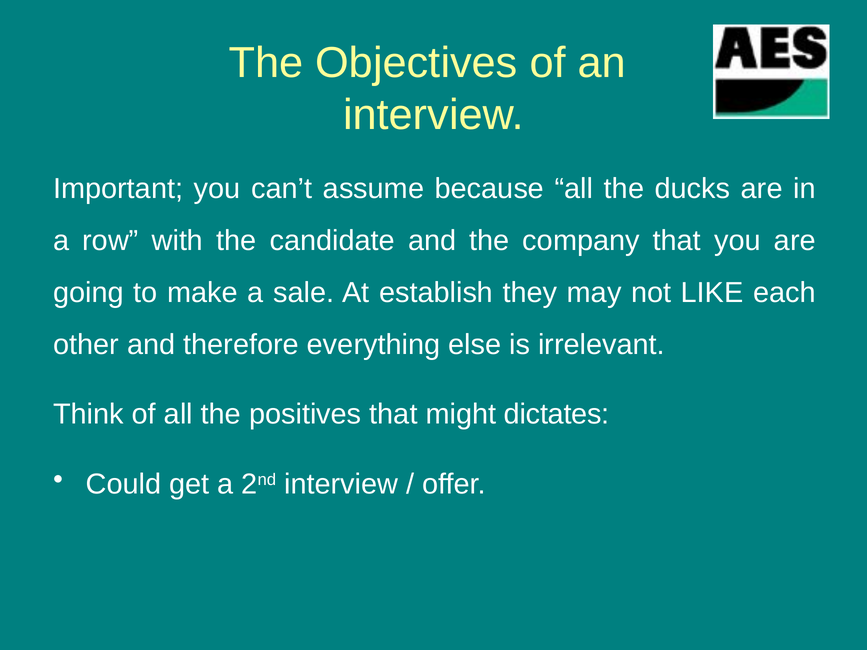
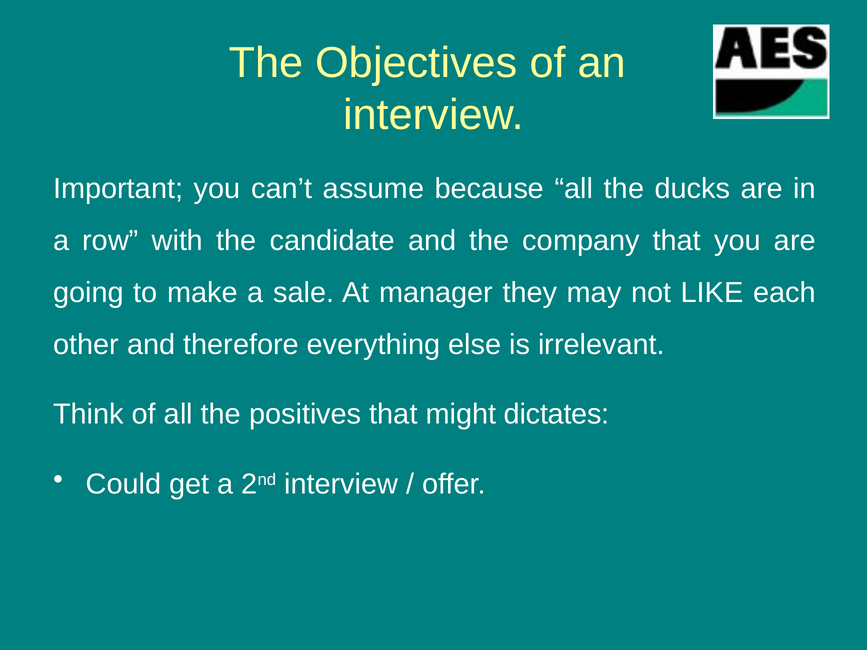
establish: establish -> manager (436, 293)
